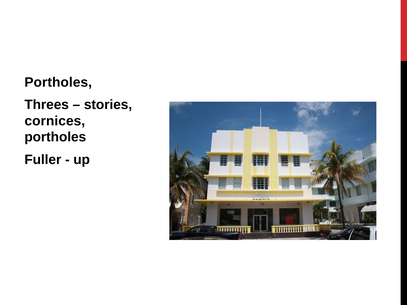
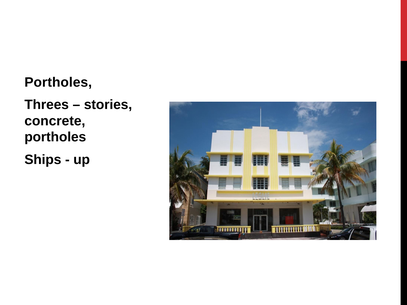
cornices: cornices -> concrete (55, 121)
Fuller: Fuller -> Ships (43, 160)
